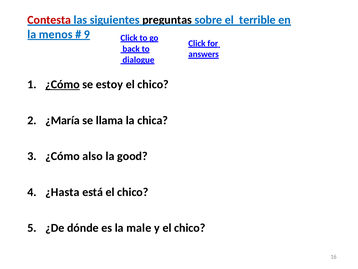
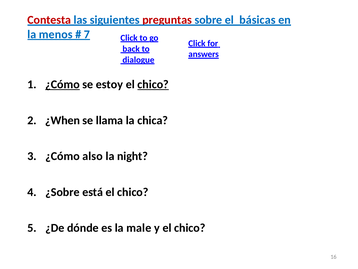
preguntas colour: black -> red (167, 20)
terrible: terrible -> básicas (257, 20)
9: 9 -> 7 (87, 34)
chico underline: none -> present (153, 84)
¿María: ¿María -> ¿When (63, 120)
good: good -> night (132, 156)
¿Hasta: ¿Hasta -> ¿Sobre (63, 192)
